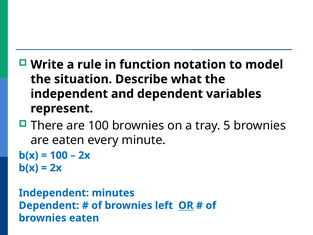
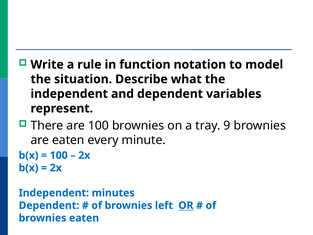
5: 5 -> 9 (227, 125)
